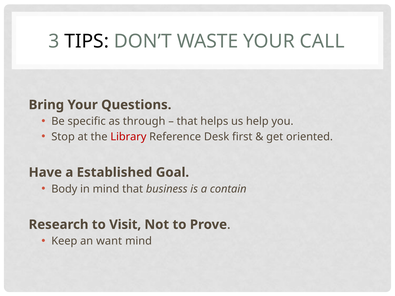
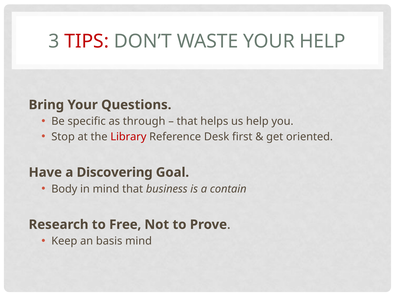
TIPS colour: black -> red (87, 41)
YOUR CALL: CALL -> HELP (322, 41)
Established: Established -> Discovering (115, 173)
Visit: Visit -> Free (125, 225)
want: want -> basis (109, 241)
